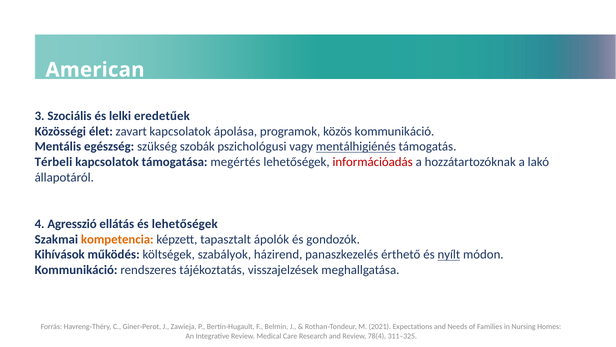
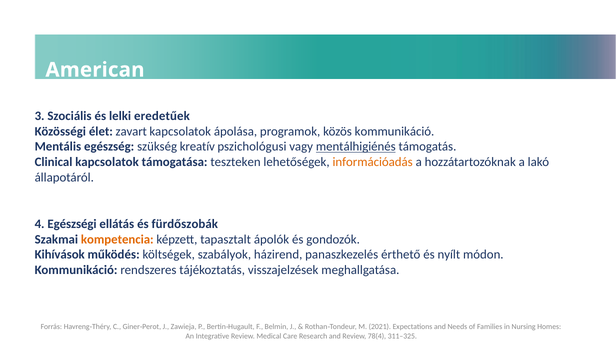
szobák: szobák -> kreatív (197, 147)
Térbeli: Térbeli -> Clinical (54, 162)
megértés: megértés -> teszteken (236, 162)
információadás colour: red -> orange (373, 162)
Agresszió: Agresszió -> Egészségi (72, 224)
és lehetőségek: lehetőségek -> fürdőszobák (185, 224)
nyílt underline: present -> none (449, 254)
